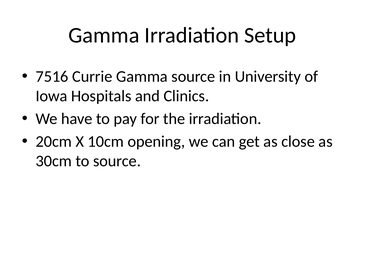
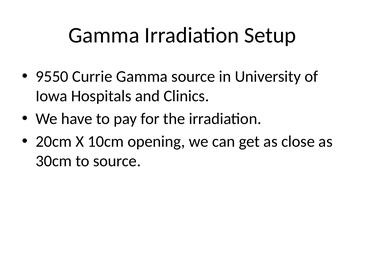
7516: 7516 -> 9550 (52, 77)
